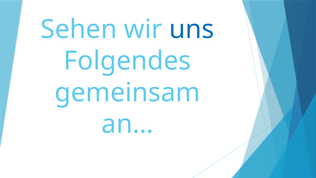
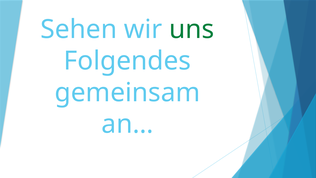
uns colour: blue -> green (192, 29)
